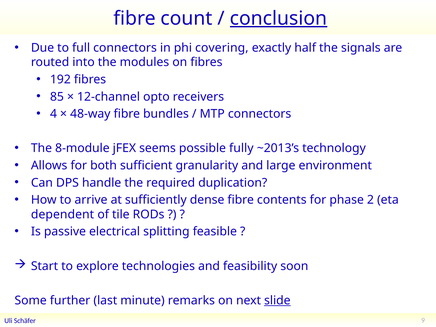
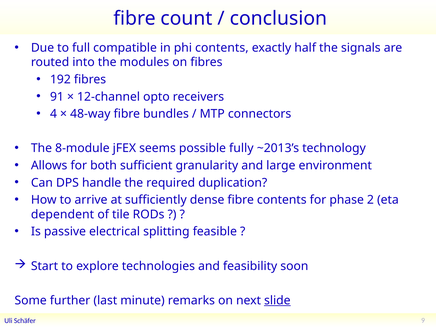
conclusion underline: present -> none (279, 18)
full connectors: connectors -> compatible (125, 48)
phi covering: covering -> contents (222, 48)
85: 85 -> 91 (57, 97)
